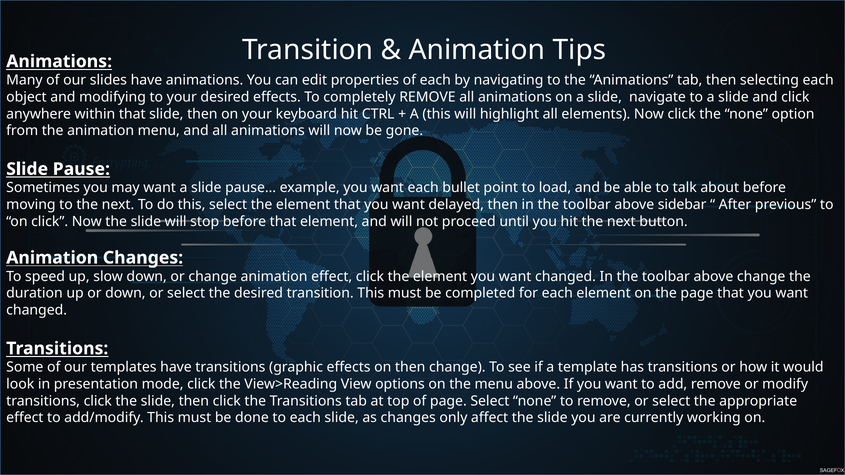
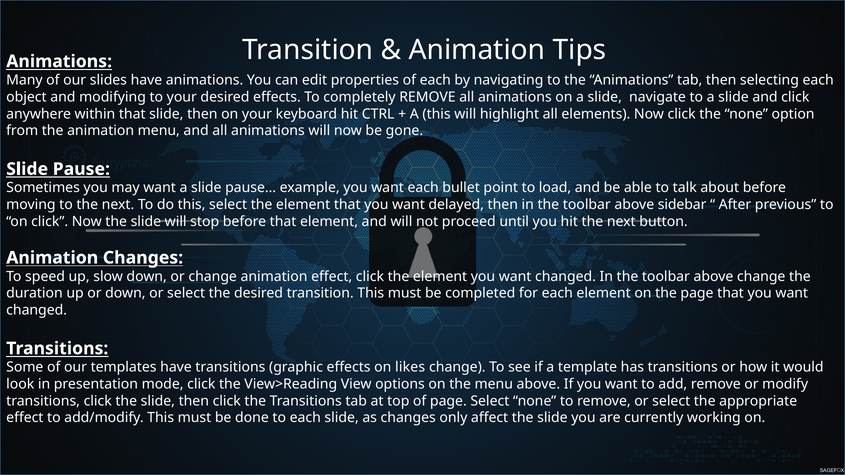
on then: then -> likes (410, 367)
